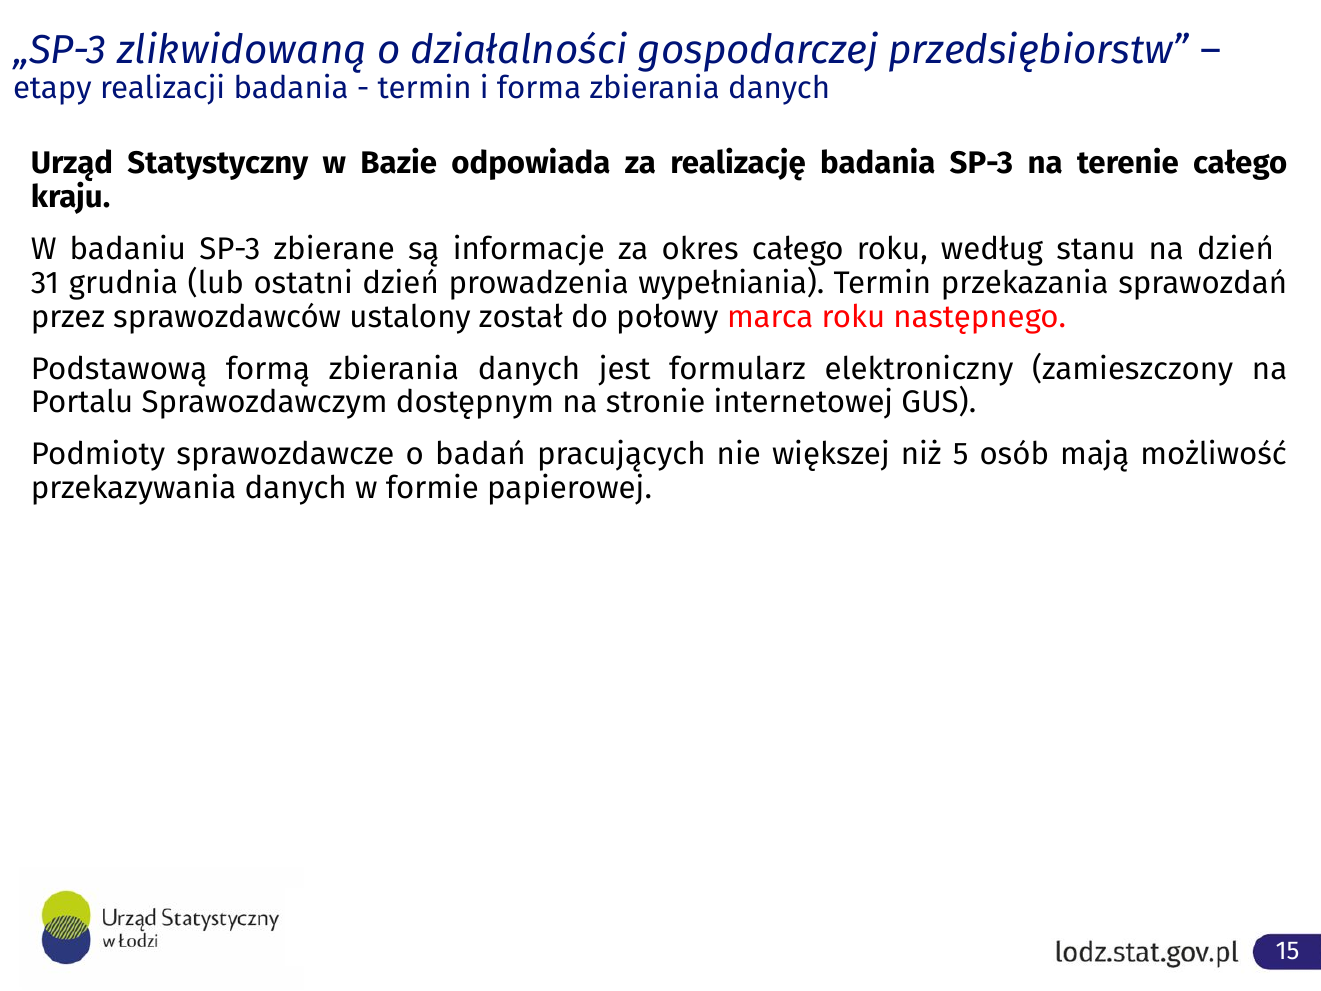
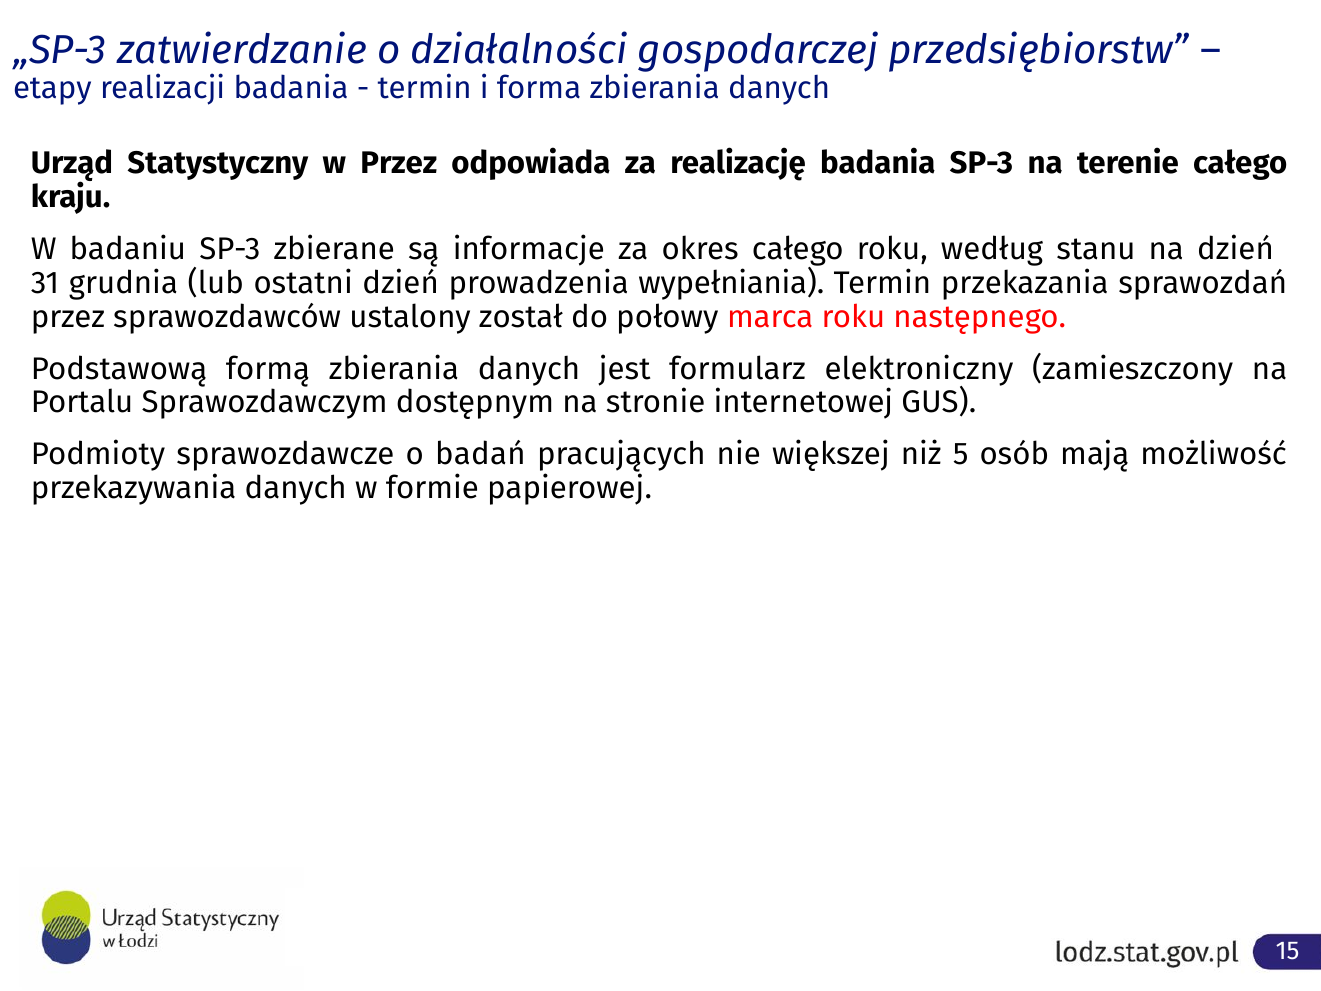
zlikwidowaną: zlikwidowaną -> zatwierdzanie (242, 50)
w Bazie: Bazie -> Przez (399, 164)
